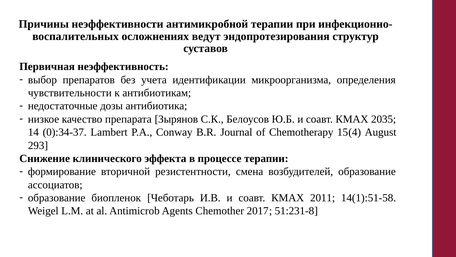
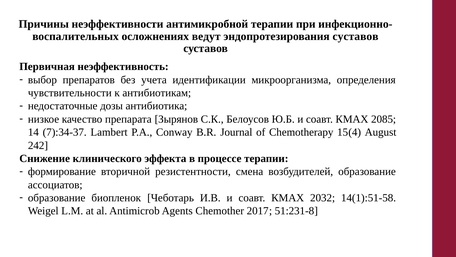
эндопротезирования структур: структур -> суставов (356, 36)
2035: 2035 -> 2085 (384, 119)
0):34-37: 0):34-37 -> 7):34-37 (65, 132)
293: 293 -> 242 (38, 145)
2011: 2011 -> 2032 (323, 198)
